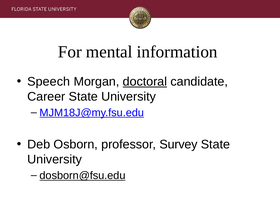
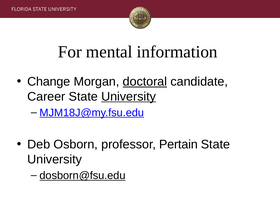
Speech: Speech -> Change (49, 82)
University underline: none -> present (129, 97)
Survey: Survey -> Pertain (179, 144)
